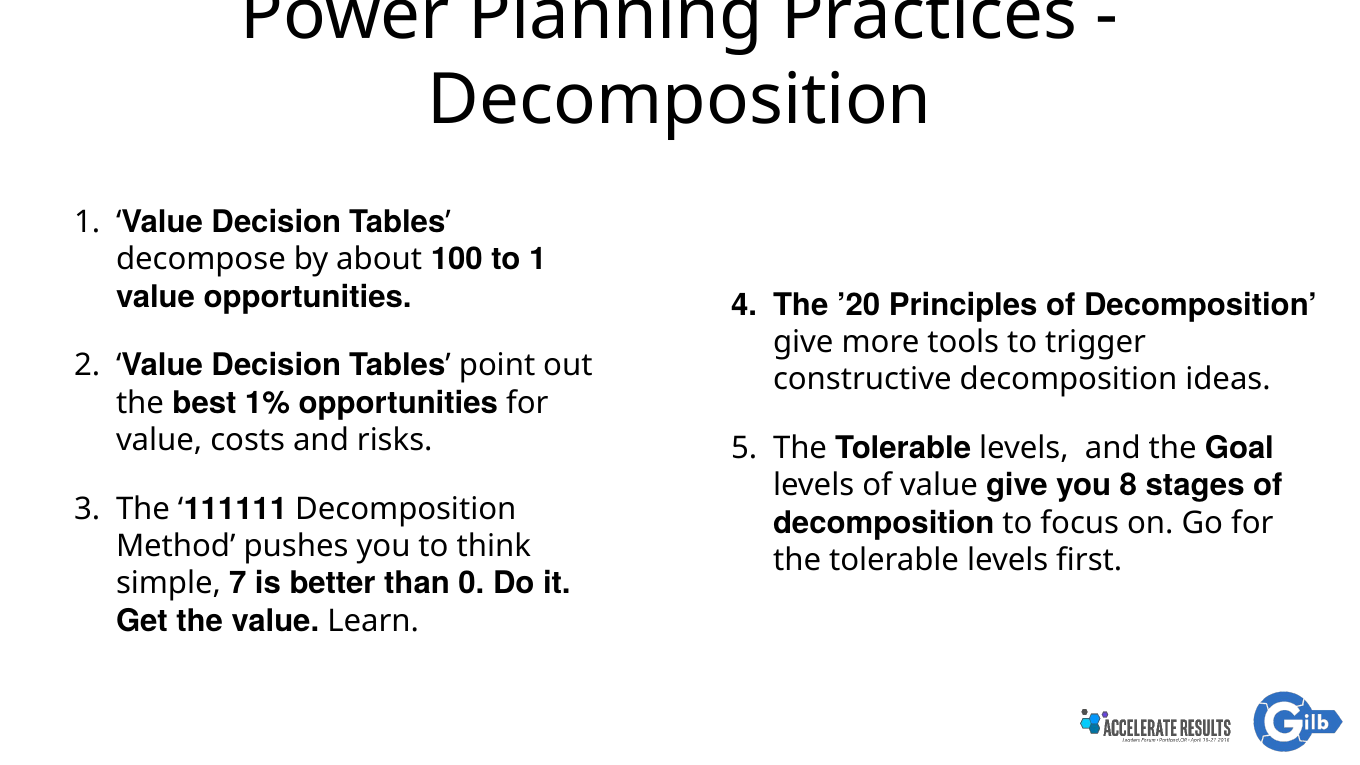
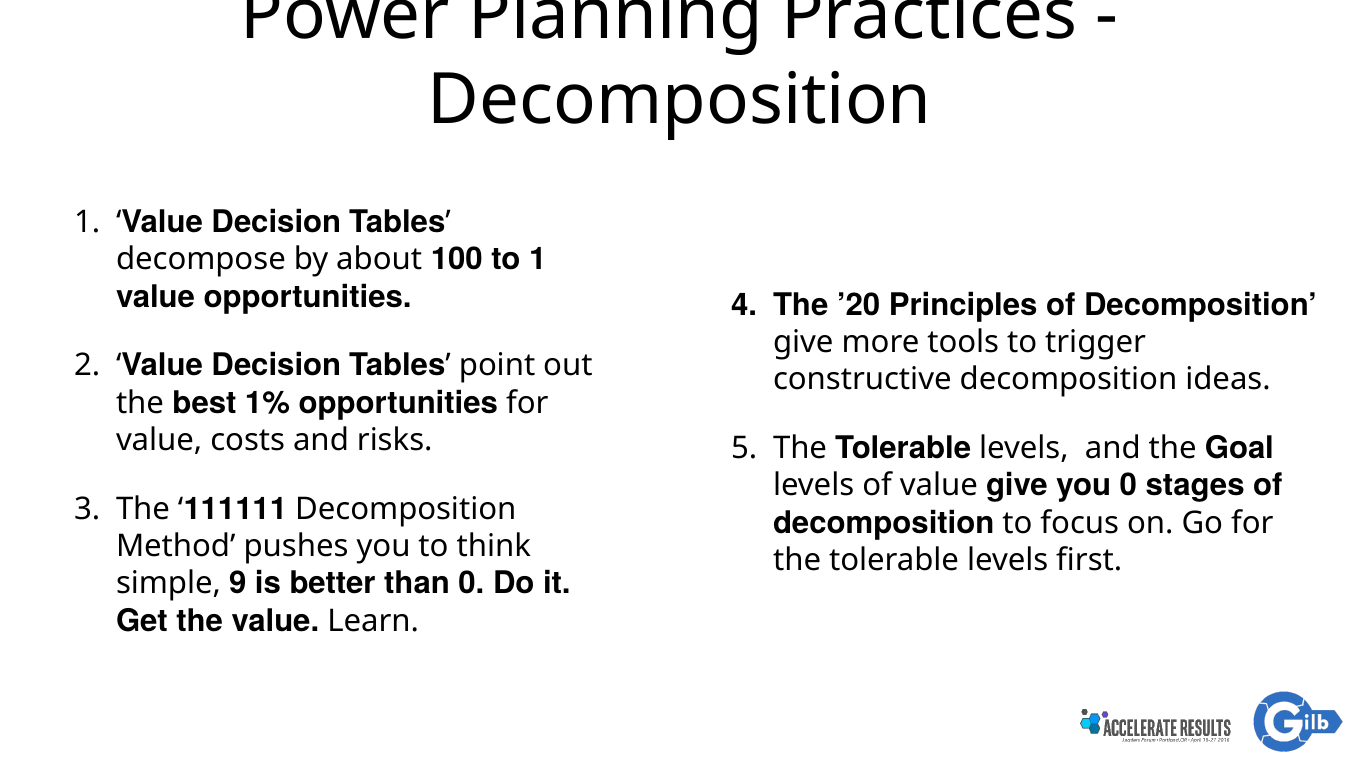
you 8: 8 -> 0 (1128, 486)
7: 7 -> 9 (238, 584)
